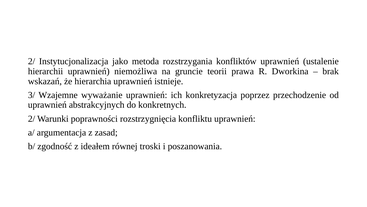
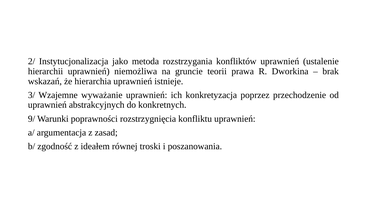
2/: 2/ -> 9/ (32, 118)
